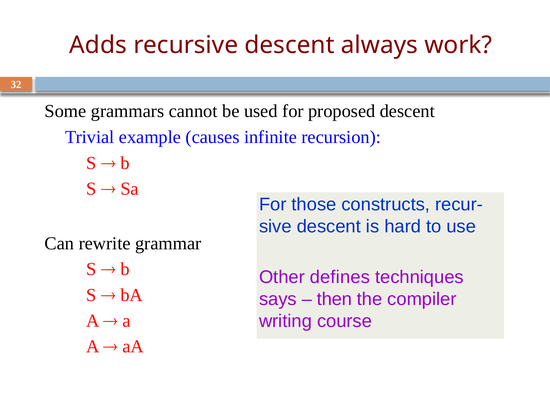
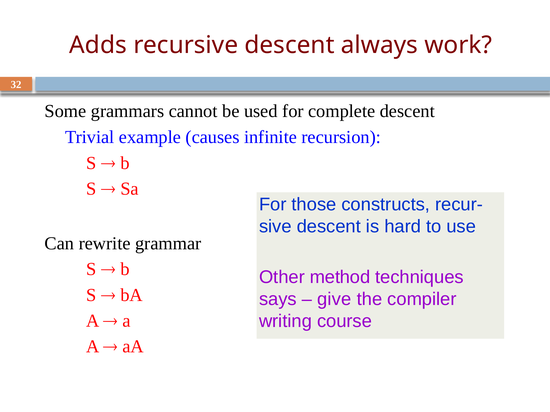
proposed: proposed -> complete (342, 111)
defines: defines -> method (340, 277)
then: then -> give (334, 299)
